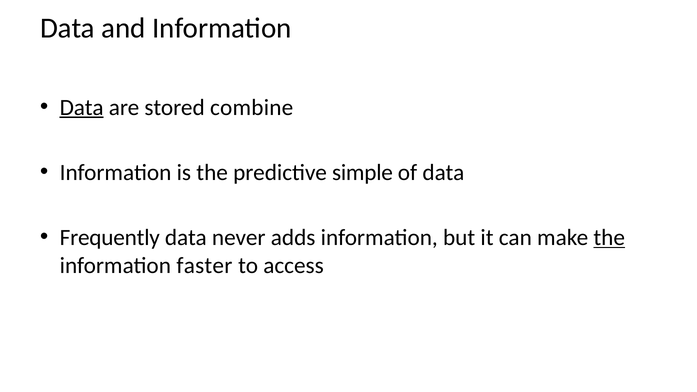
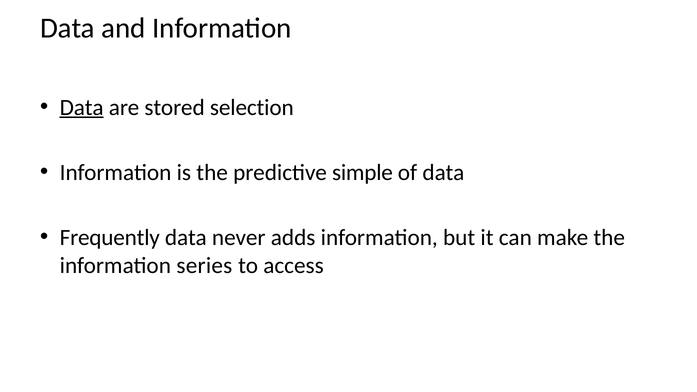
combine: combine -> selection (252, 107)
the underline: present -> none (609, 238)
faster: faster -> series (204, 265)
